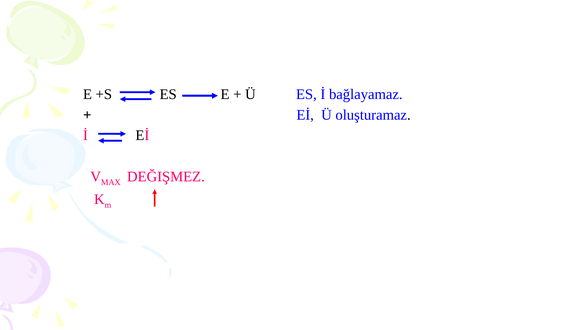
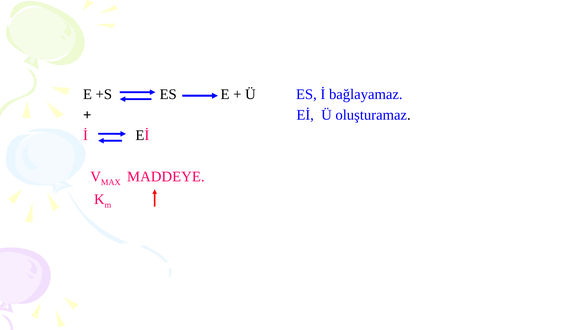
DEĞIŞMEZ: DEĞIŞMEZ -> MADDEYE (166, 176)
